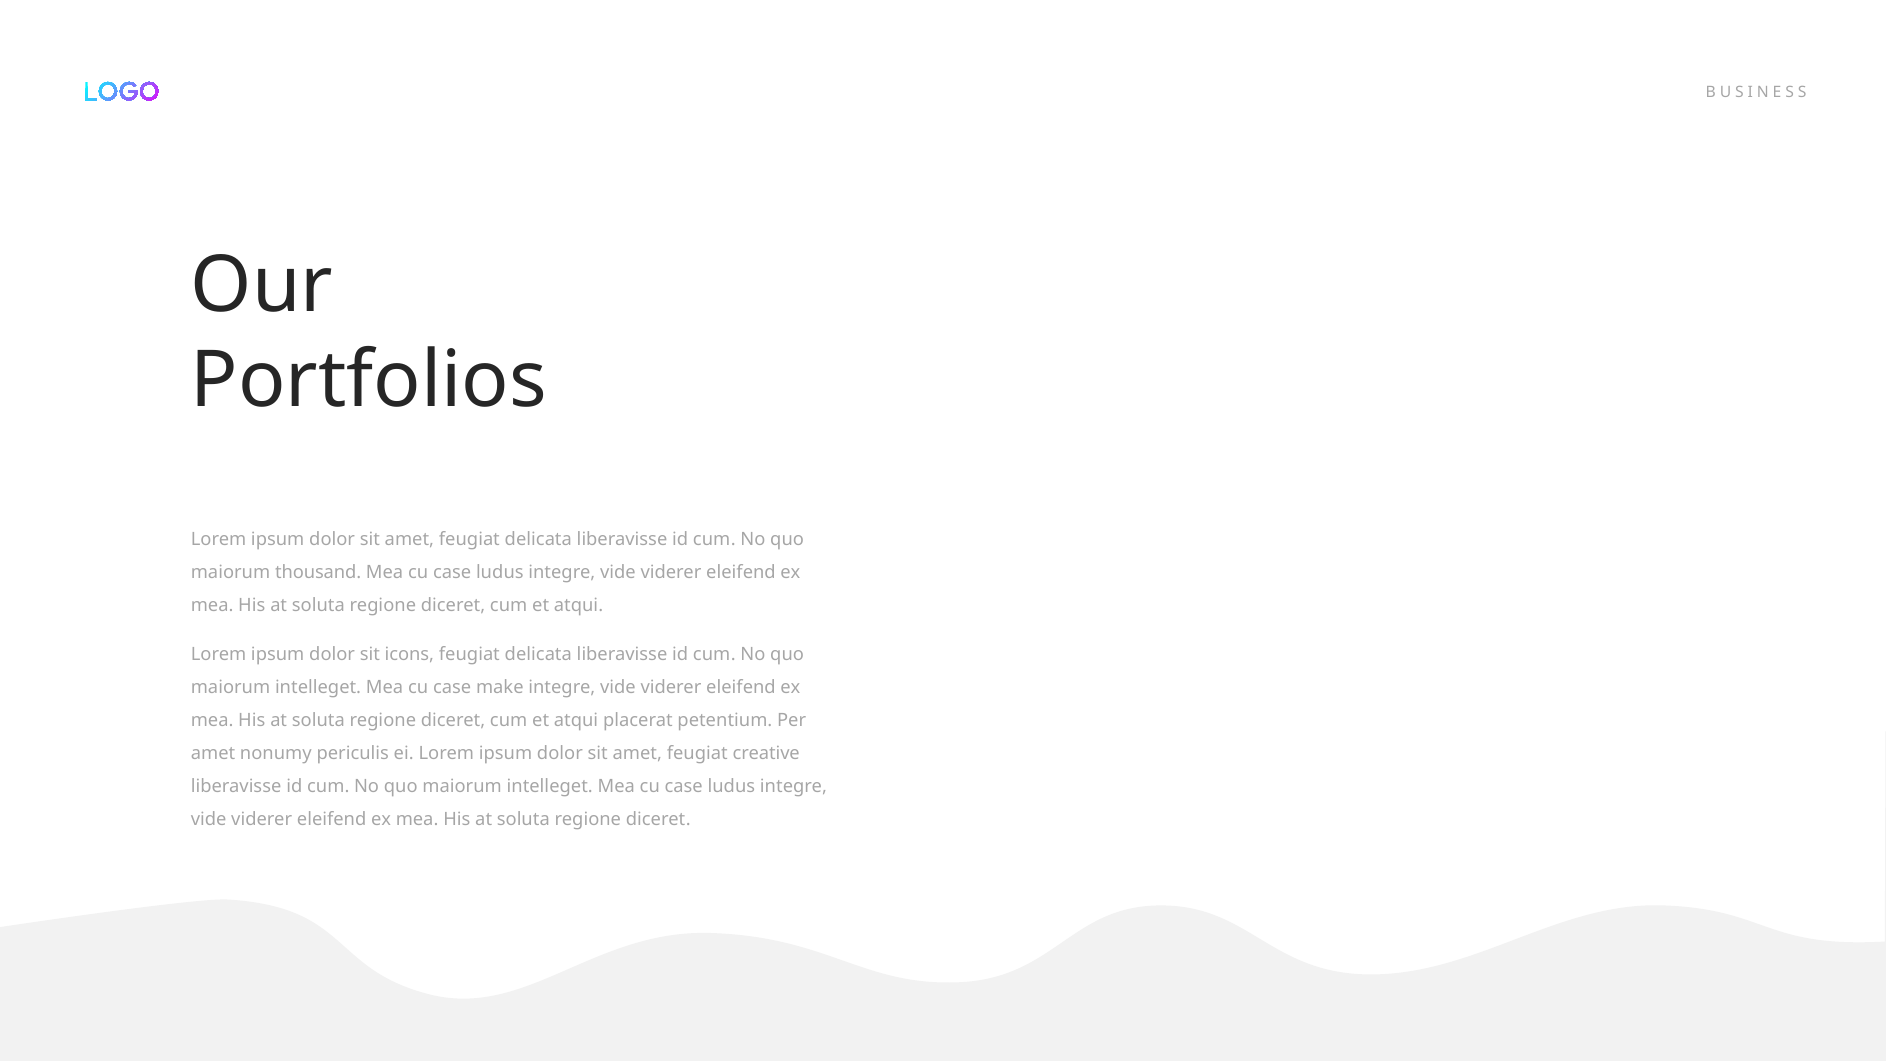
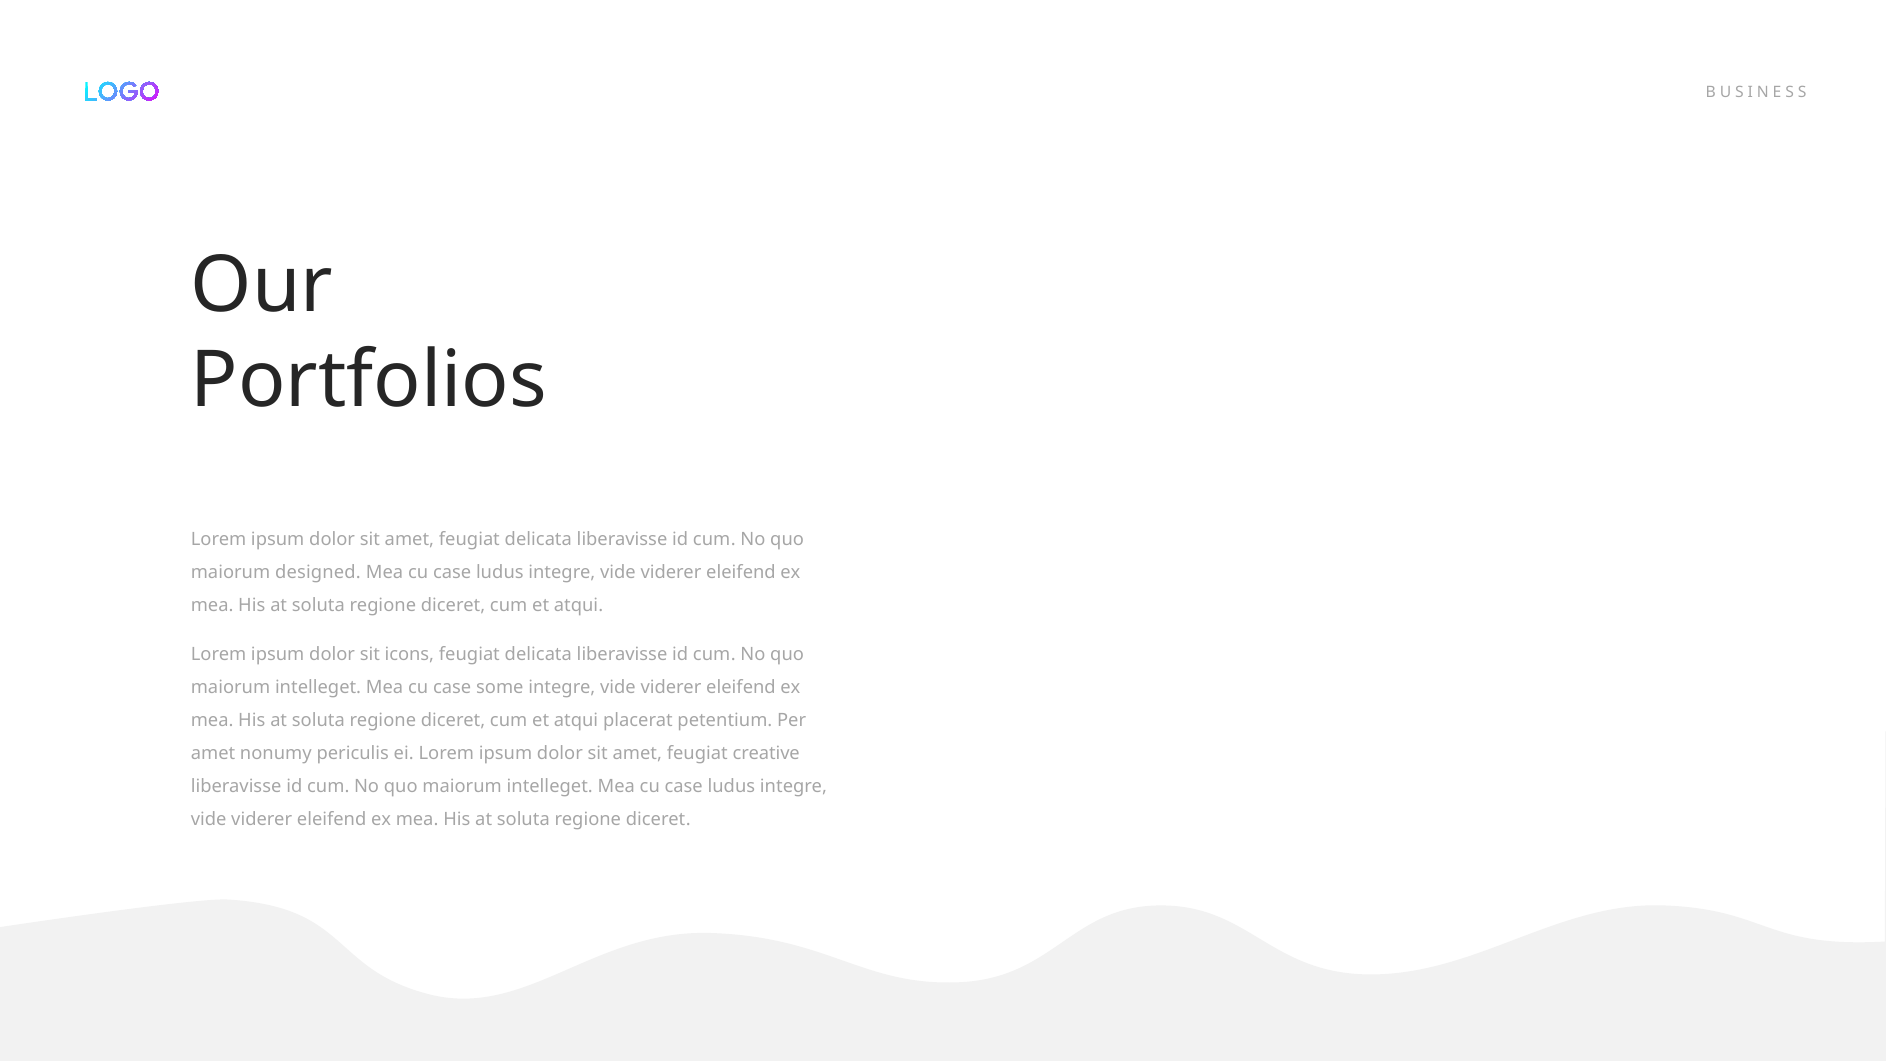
thousand: thousand -> designed (318, 572)
make: make -> some (500, 687)
